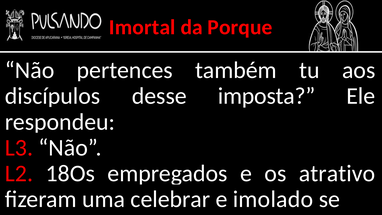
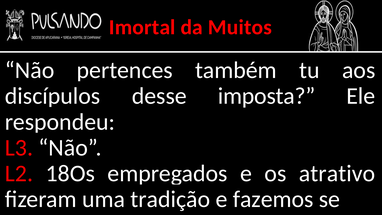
Porque: Porque -> Muitos (240, 27)
celebrar: celebrar -> tradição (170, 199)
imolado: imolado -> fazemos (273, 199)
